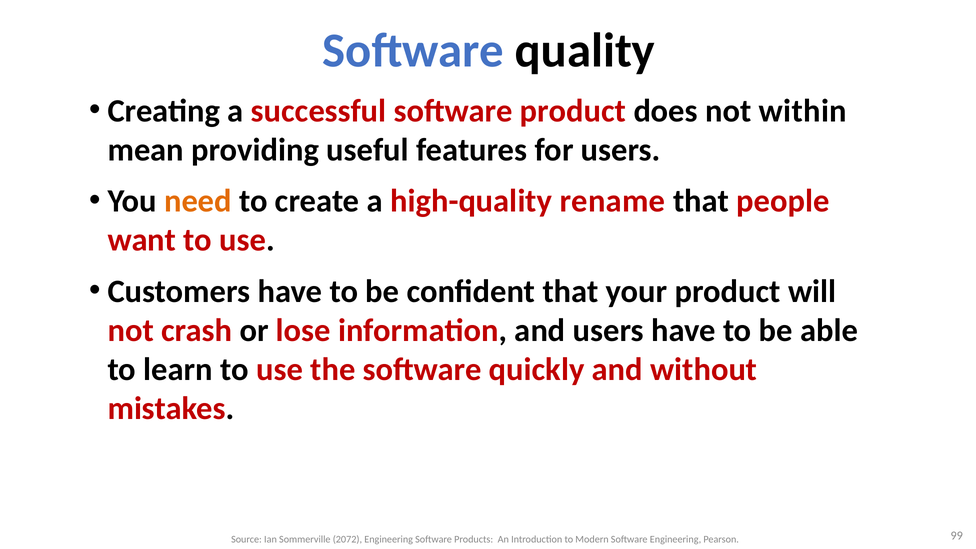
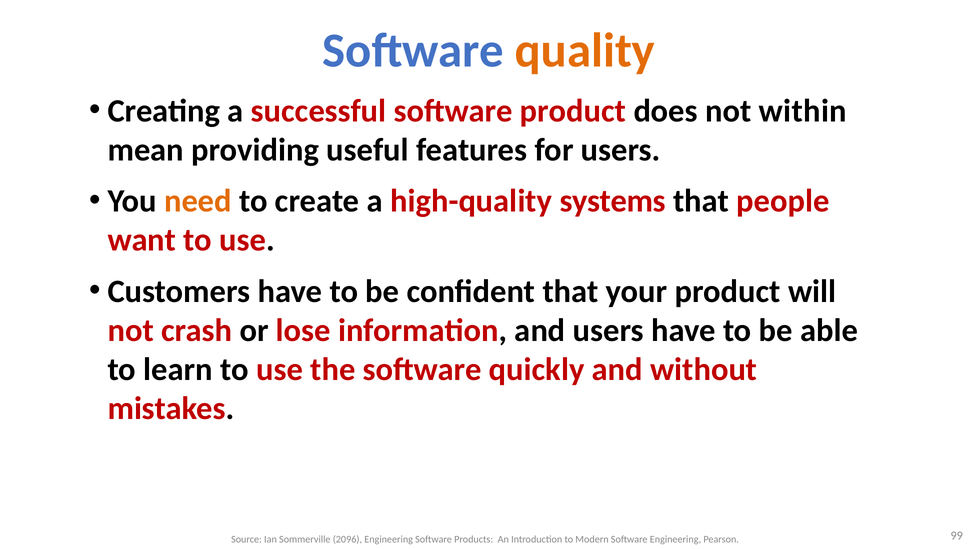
quality colour: black -> orange (585, 51)
rename: rename -> systems (613, 201)
2072: 2072 -> 2096 (347, 539)
